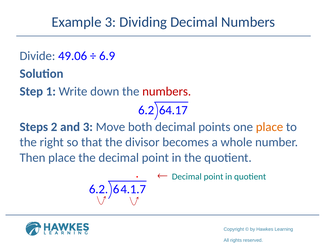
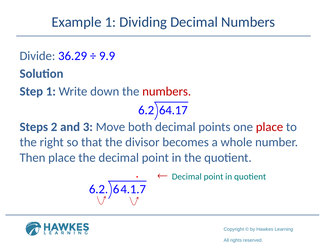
Example 3: 3 -> 1 (110, 22)
49.06: 49.06 -> 36.29 (73, 56)
6.9: 6.9 -> 9.9 (107, 56)
place colour: orange -> red (270, 127)
